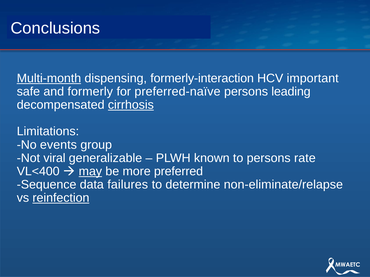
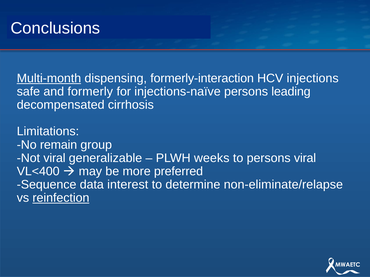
important: important -> injections (313, 78)
preferred-naïve: preferred-naïve -> injections-naïve (178, 92)
cirrhosis underline: present -> none (131, 105)
events: events -> remain (59, 145)
known: known -> weeks (212, 158)
persons rate: rate -> viral (305, 158)
may underline: present -> none (90, 172)
failures: failures -> interest (128, 185)
